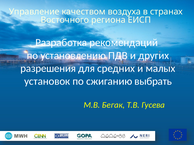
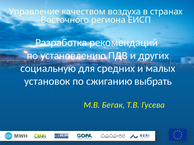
разрешения: разрешения -> социальную (48, 69)
